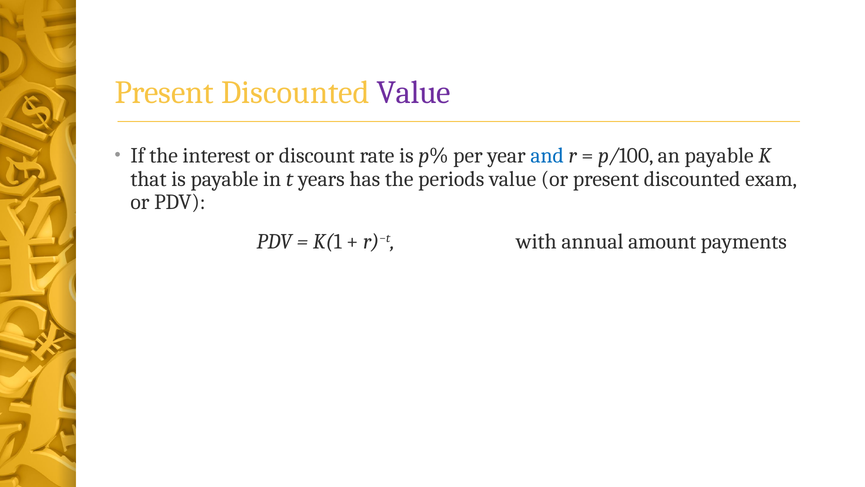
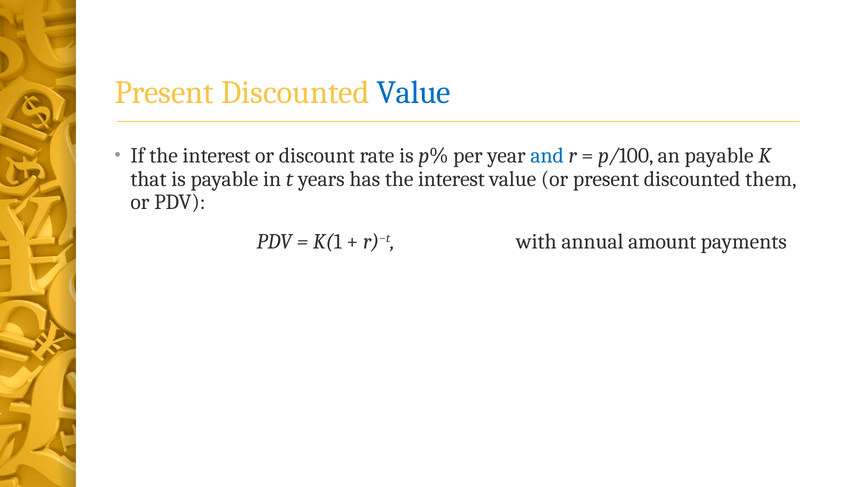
Value colour: purple -> blue (414, 93)
has the periods: periods -> interest (451, 179)
exam: exam -> them (771, 179)
